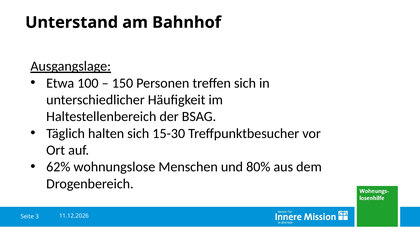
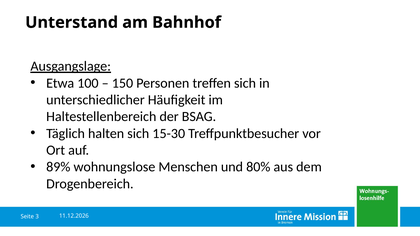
62%: 62% -> 89% (58, 167)
